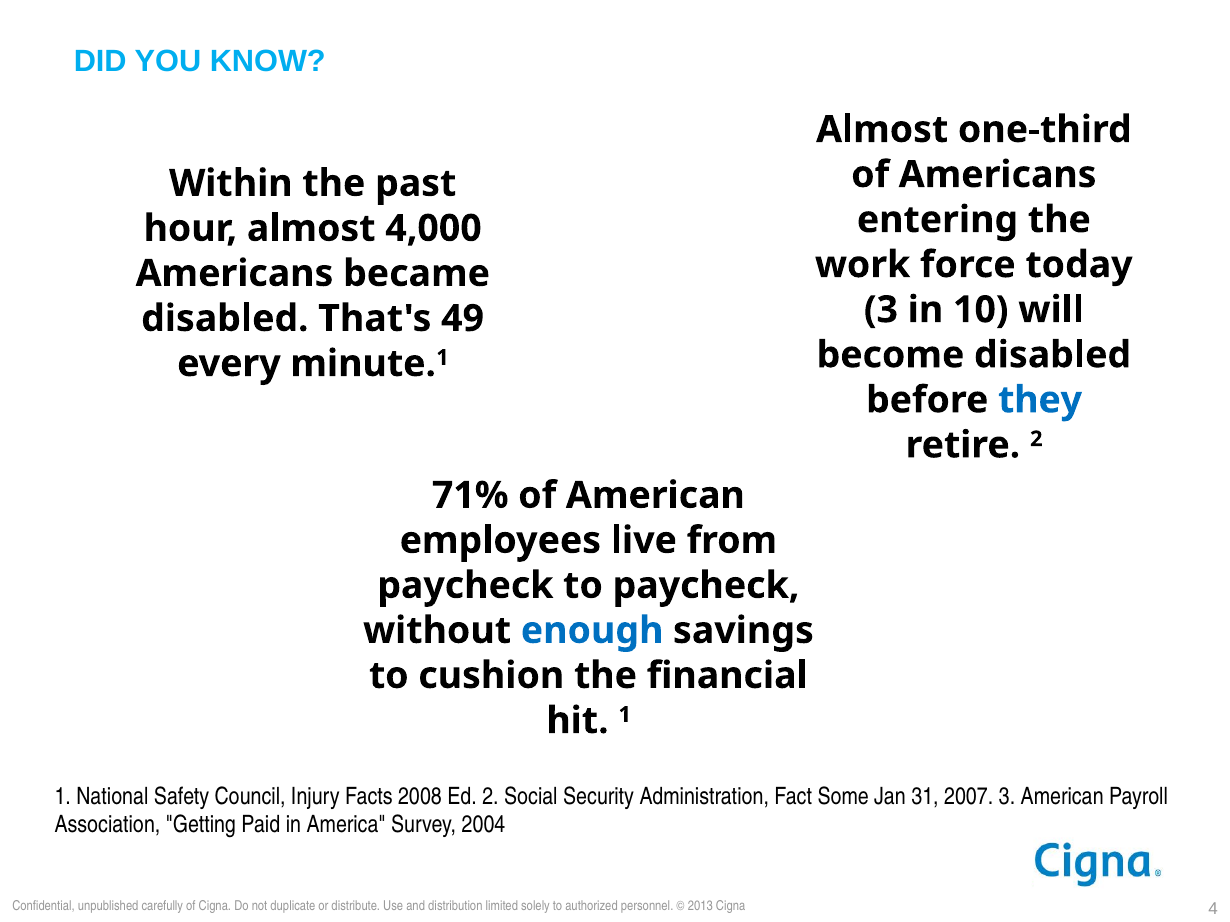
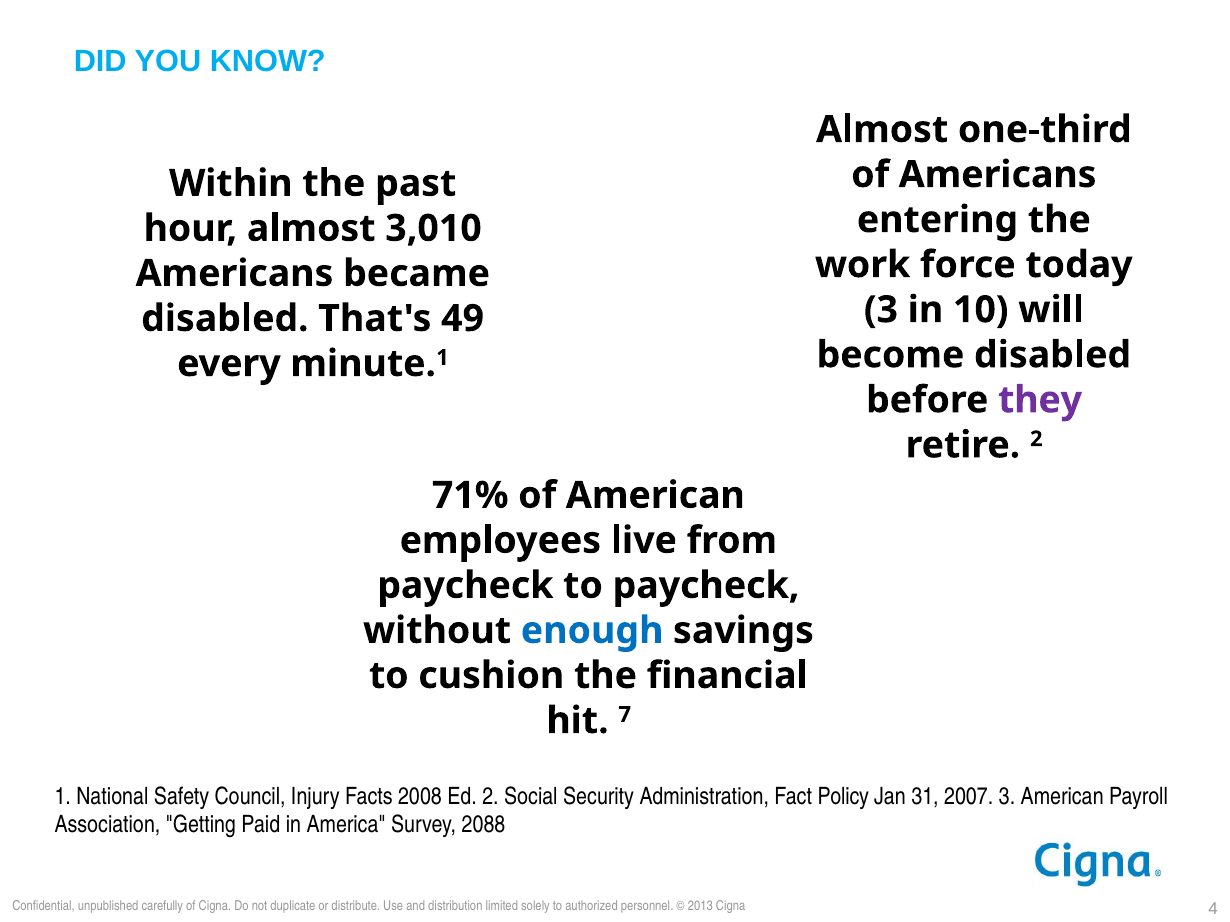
4,000: 4,000 -> 3,010 (433, 229)
they colour: blue -> purple (1040, 400)
hit 1: 1 -> 7 (625, 715)
Some: Some -> Policy (843, 797)
2004: 2004 -> 2088 (483, 825)
